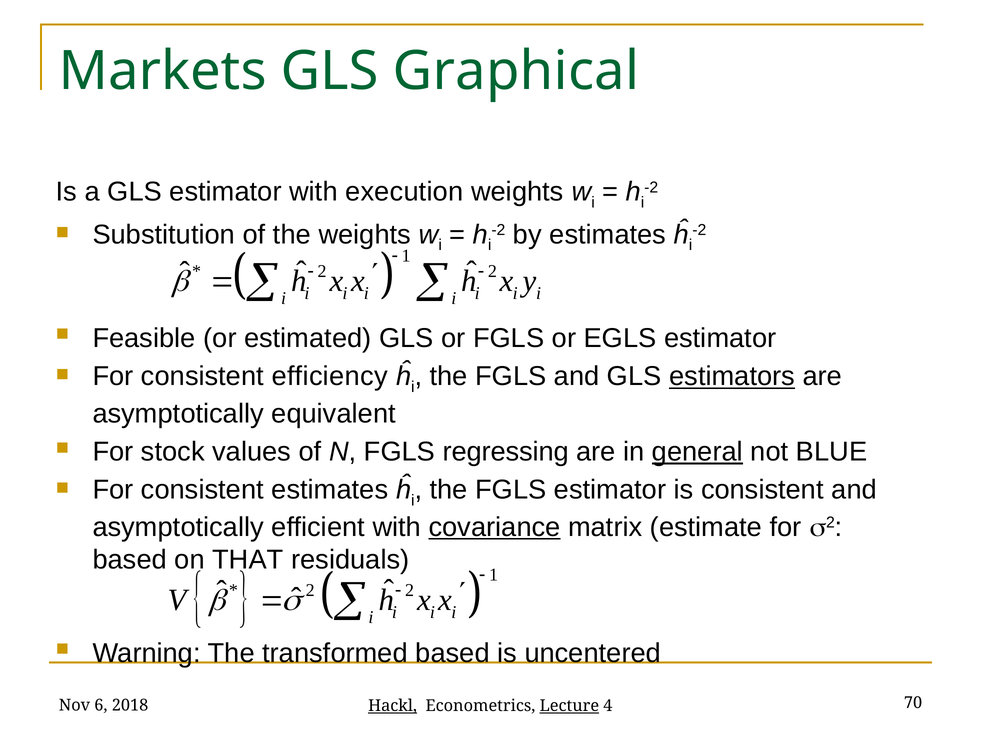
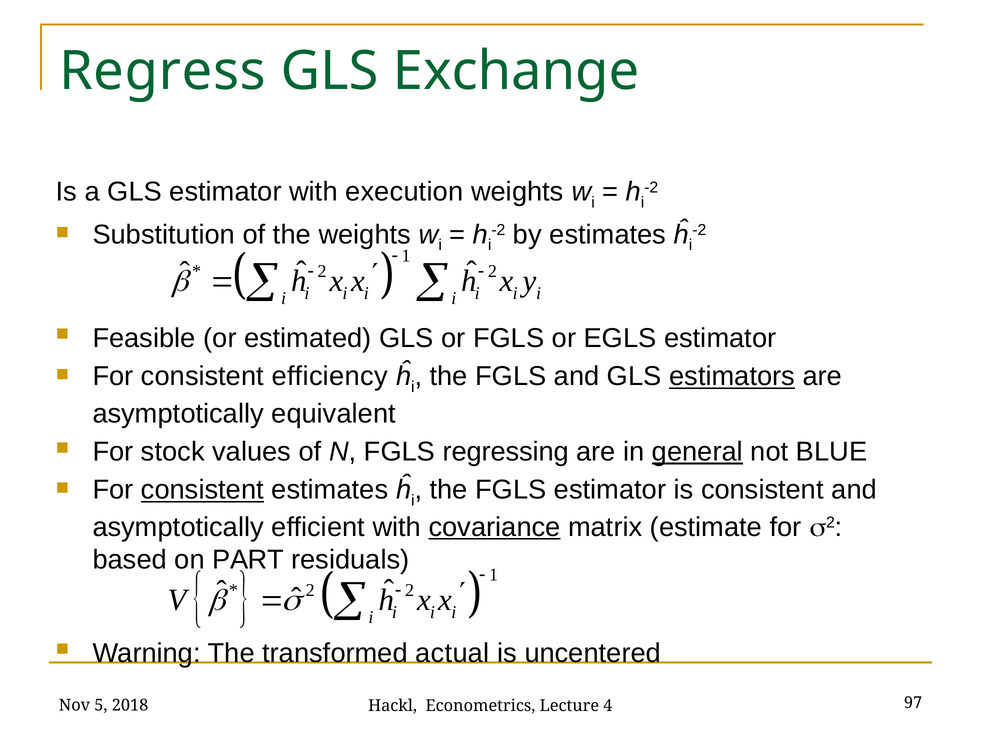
Markets: Markets -> Regress (162, 71)
Graphical: Graphical -> Exchange (516, 71)
consistent underline: none -> present (202, 490)
THAT: THAT -> PART (248, 560)
transformed based: based -> actual (452, 653)
6: 6 -> 5 (101, 705)
Hackl underline: present -> none (393, 706)
Lecture underline: present -> none (569, 706)
70: 70 -> 97 (913, 703)
